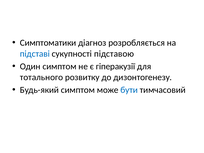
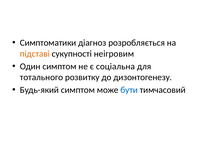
підставі colour: blue -> orange (35, 54)
підставою: підставою -> неігровим (114, 54)
гіперакузії: гіперакузії -> соціальна (115, 66)
